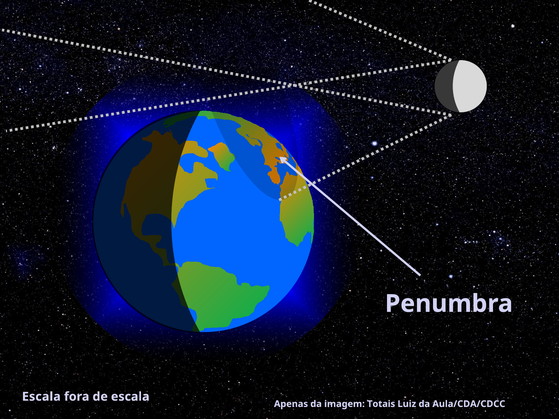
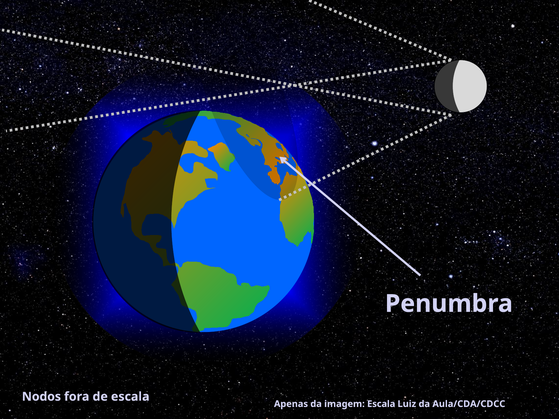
Escala: Escala -> Nodos (41, 397)
imagem Totais: Totais -> Escala (381, 404)
